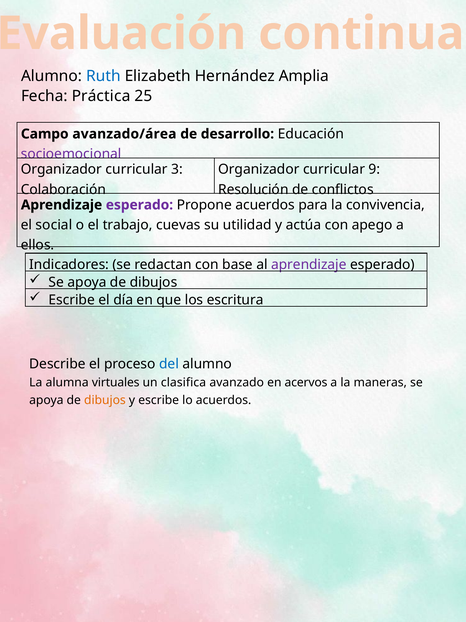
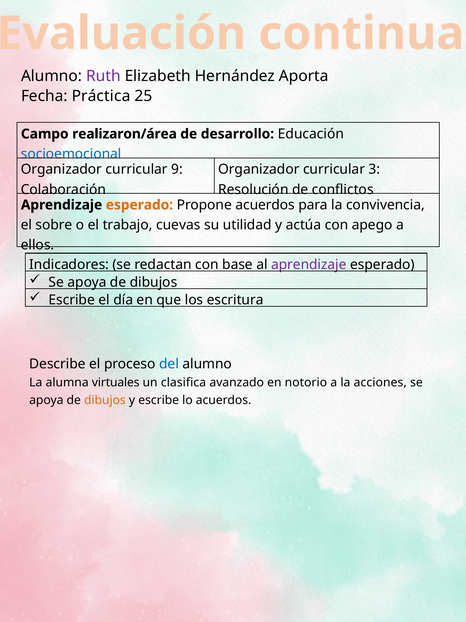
Ruth colour: blue -> purple (103, 76)
Amplia: Amplia -> Aporta (304, 76)
avanzado/área: avanzado/área -> realizaron/área (125, 134)
socioemocional colour: purple -> blue (71, 154)
3: 3 -> 9 (177, 169)
9: 9 -> 3 (374, 169)
esperado colour: purple -> orange (139, 205)
social: social -> sobre (54, 225)
acervos: acervos -> notorio (306, 382)
maneras: maneras -> acciones (380, 382)
